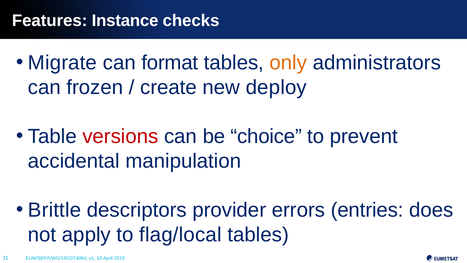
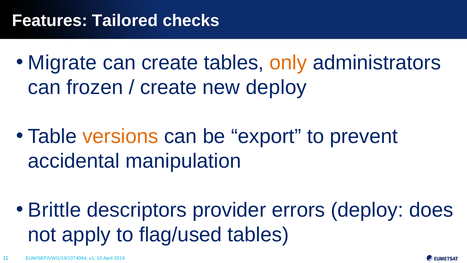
Instance: Instance -> Tailored (125, 21)
can format: format -> create (170, 63)
versions colour: red -> orange (120, 136)
choice: choice -> export (266, 136)
errors entries: entries -> deploy (367, 210)
flag/local: flag/local -> flag/used (181, 234)
